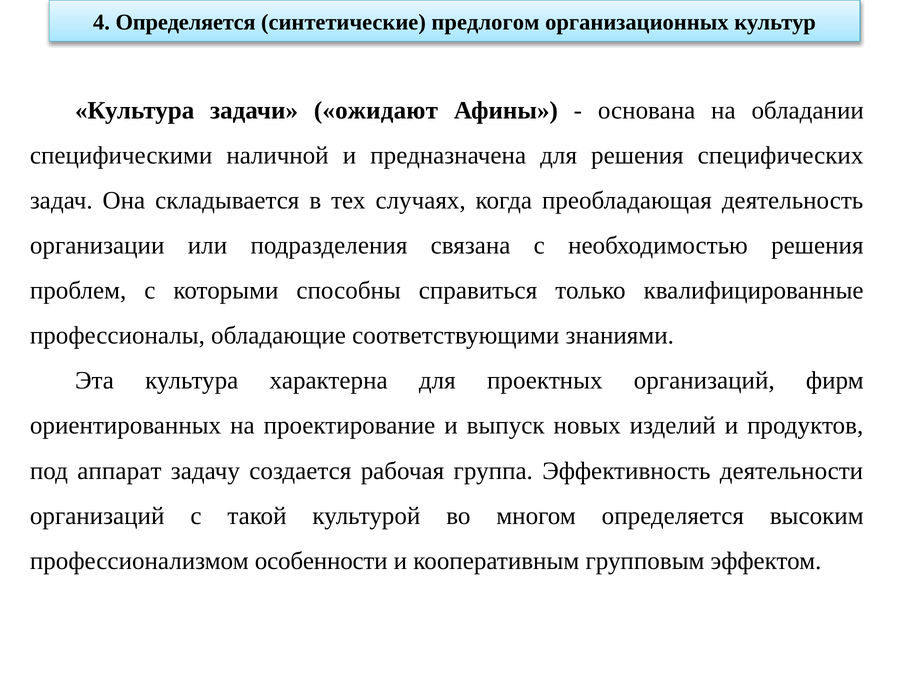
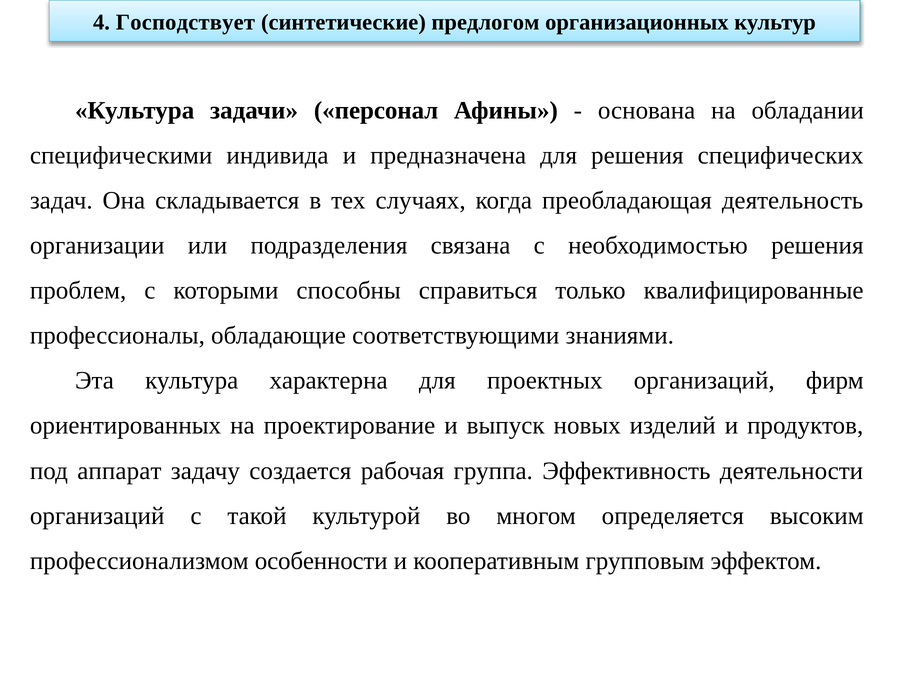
4 Определяется: Определяется -> Господствует (185, 22)
ожидают: ожидают -> персонал (376, 110)
наличной: наличной -> индивида (278, 155)
